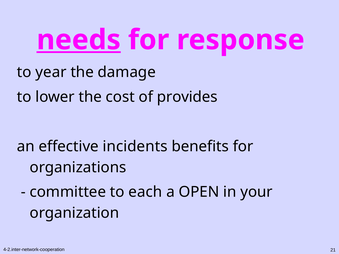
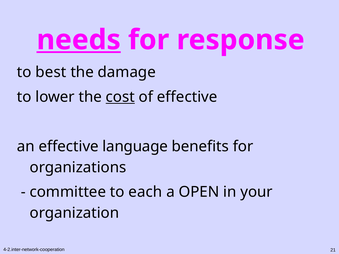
year: year -> best (51, 72)
cost underline: none -> present (120, 97)
of provides: provides -> effective (187, 97)
incidents: incidents -> language (135, 146)
